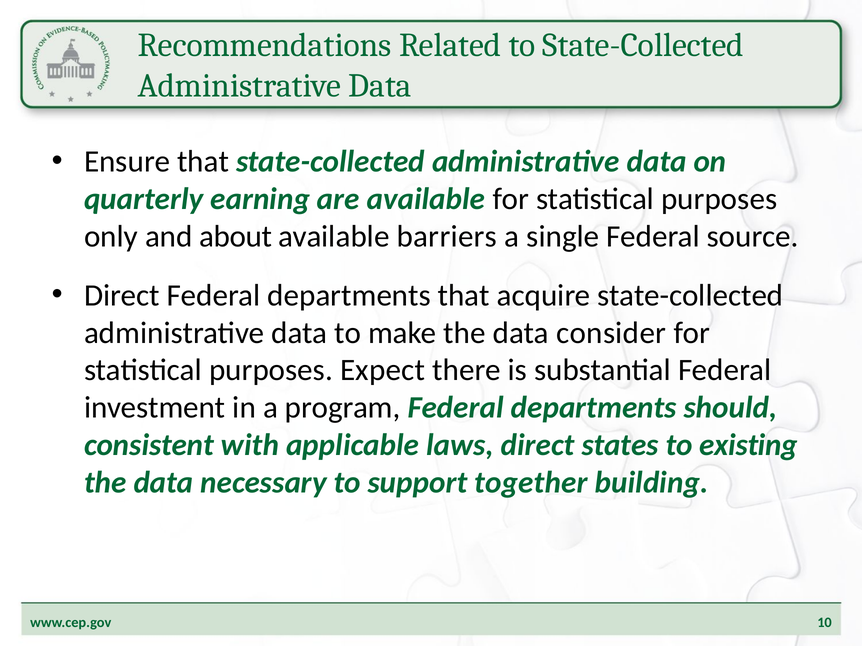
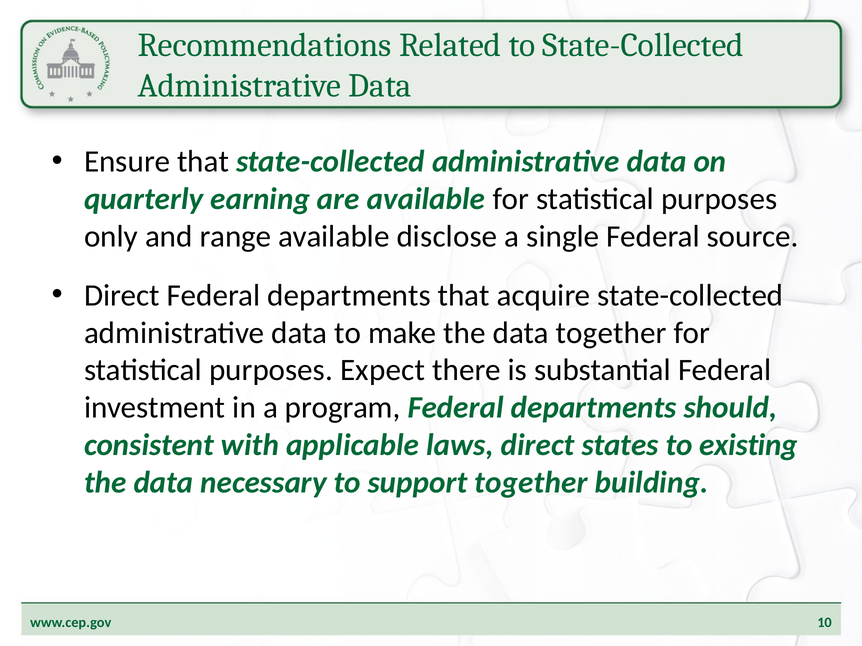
about: about -> range (236, 237)
barriers: barriers -> disclose (447, 237)
data consider: consider -> together (611, 333)
